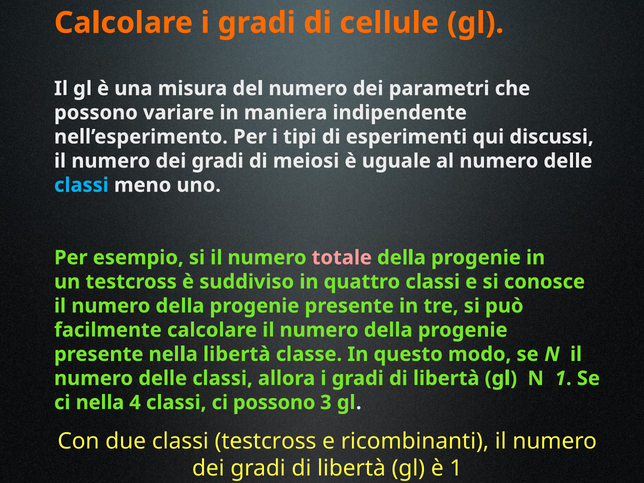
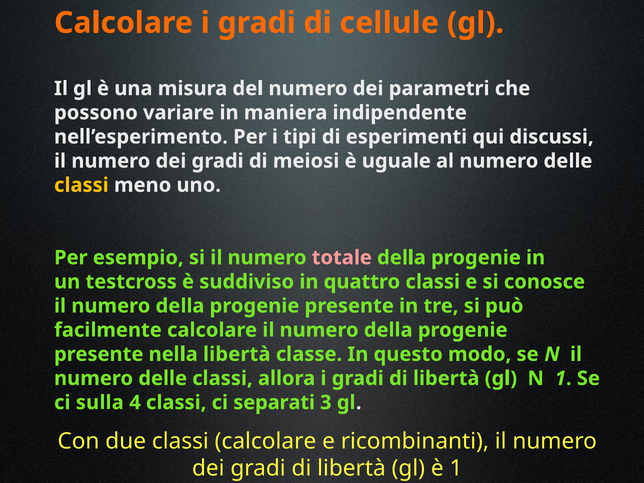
classi colour: light blue -> yellow (81, 185)
ci nella: nella -> sulla (100, 403)
ci possono: possono -> separati (274, 403)
classi testcross: testcross -> calcolare (265, 441)
